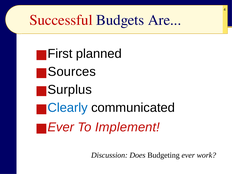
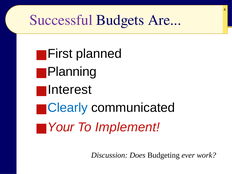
Successful colour: red -> purple (61, 20)
Sources: Sources -> Planning (72, 72)
Surplus: Surplus -> Interest (70, 90)
Ever: Ever -> Your (61, 127)
